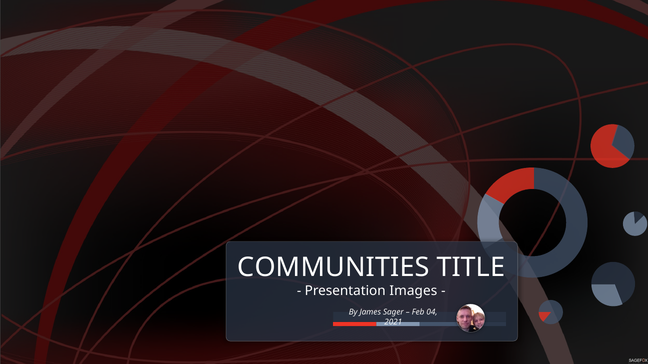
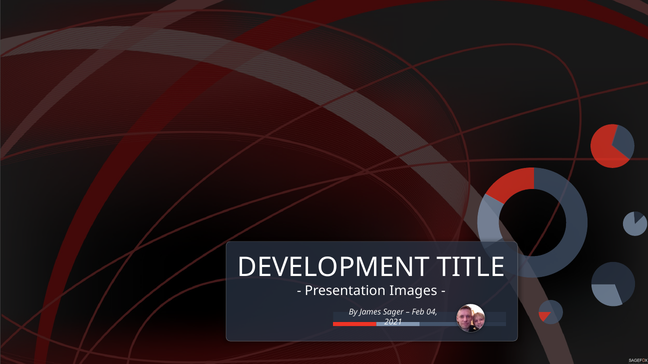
COMMUNITIES: COMMUNITIES -> DEVELOPMENT (334, 268)
